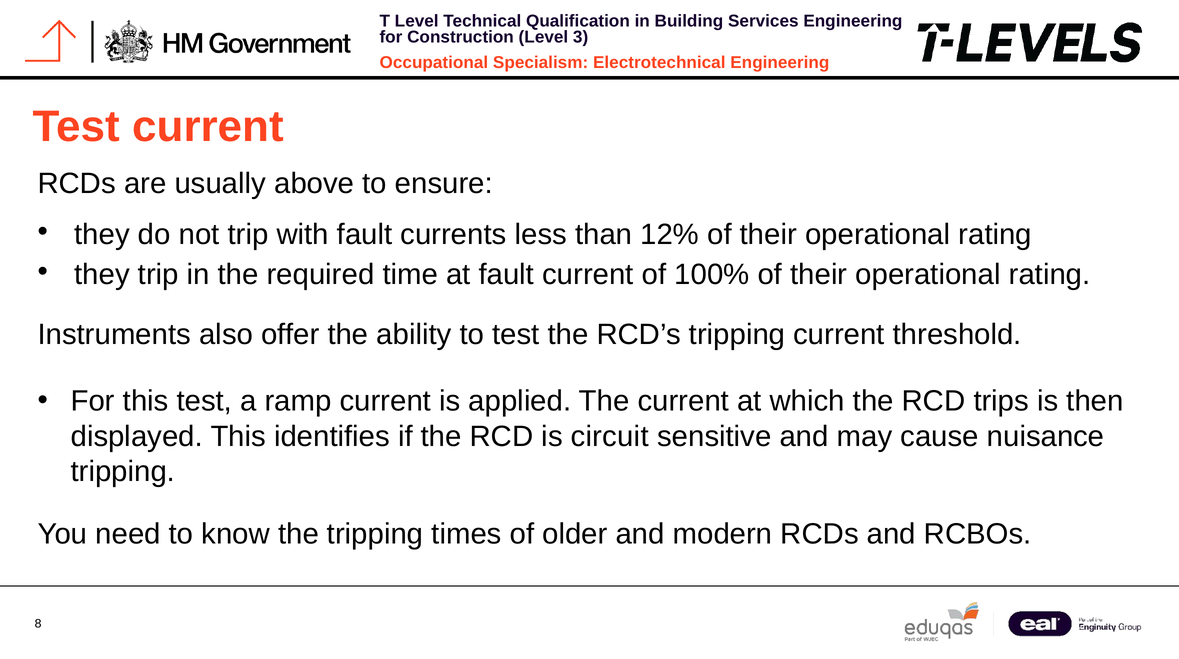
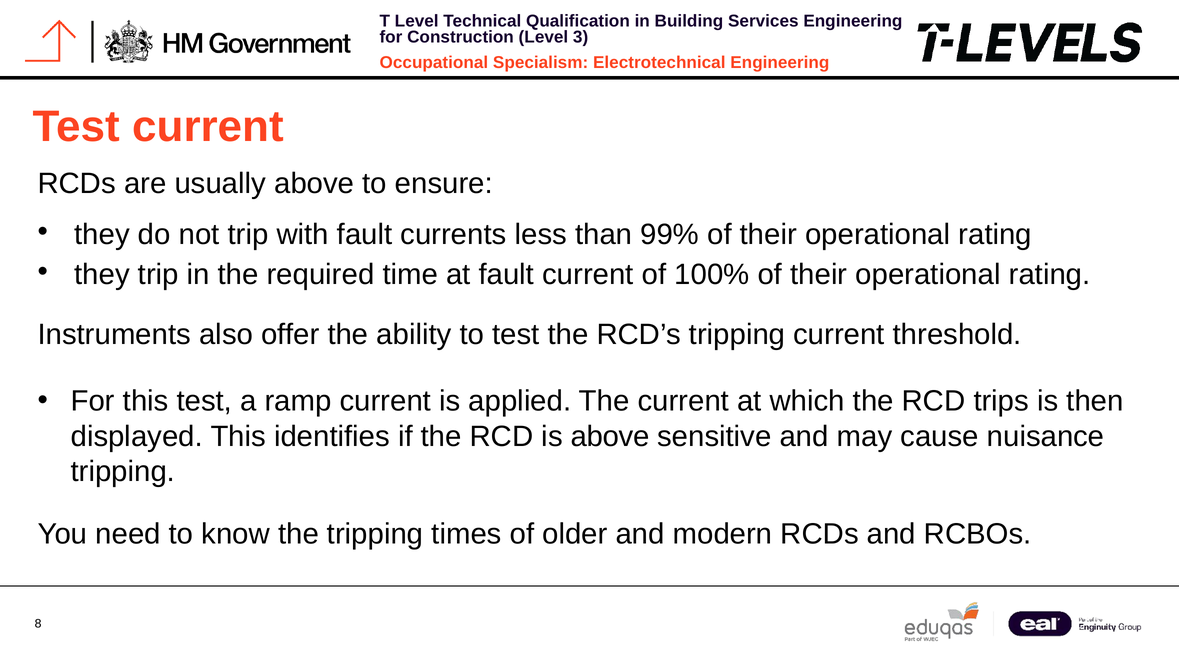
12%: 12% -> 99% (670, 235)
is circuit: circuit -> above (610, 436)
